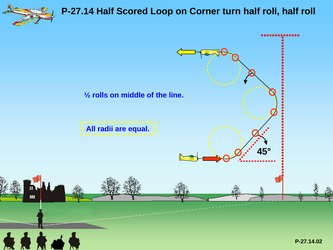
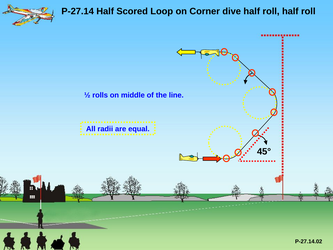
turn: turn -> dive (232, 11)
